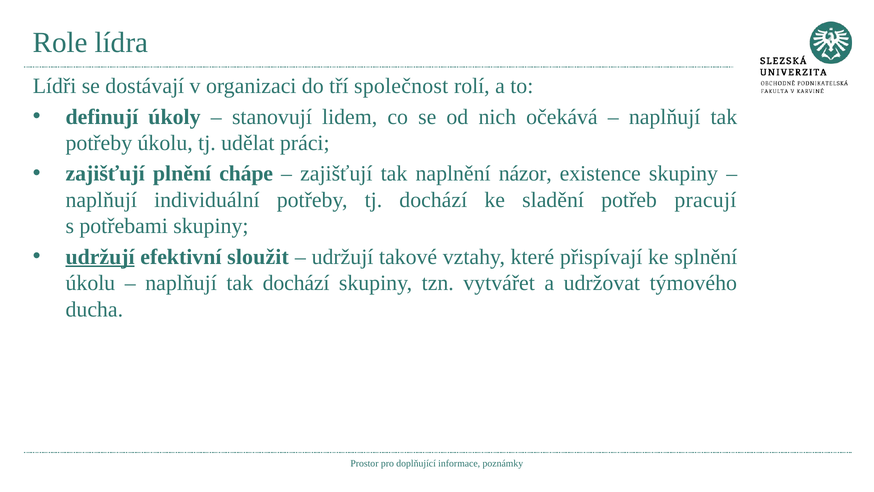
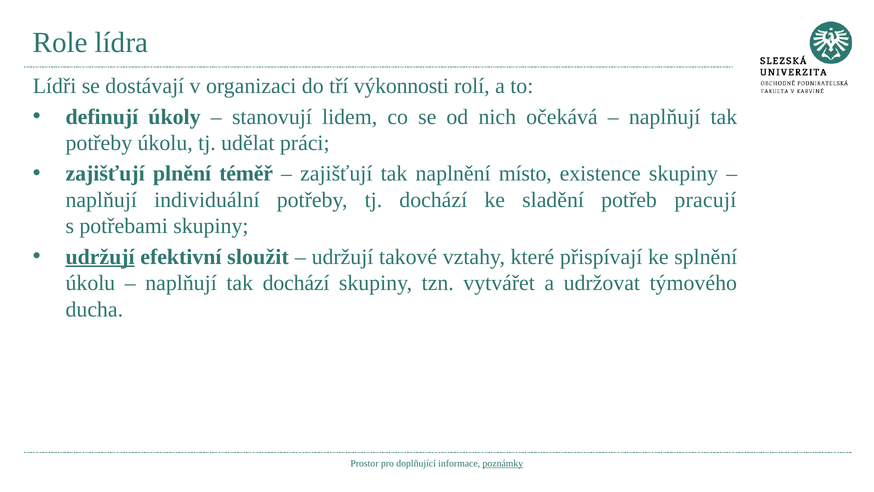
společnost: společnost -> výkonnosti (401, 86)
chápe: chápe -> téměř (246, 174)
názor: názor -> místo (525, 174)
poznámky underline: none -> present (503, 463)
